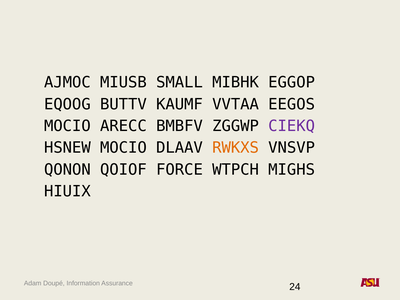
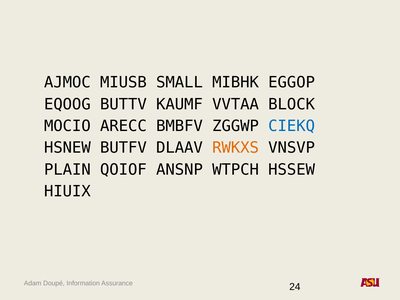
EEGOS: EEGOS -> BLOCK (292, 104)
CIEKQ colour: purple -> blue (292, 126)
HSNEW MOCIO: MOCIO -> BUTFV (123, 148)
QONON: QONON -> PLAIN (67, 170)
FORCE: FORCE -> ANSNP (179, 170)
MIGHS: MIGHS -> HSSEW (292, 170)
